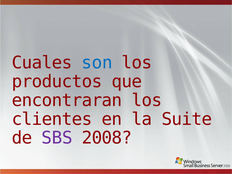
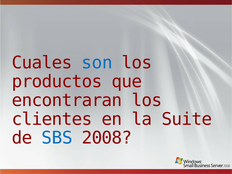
SBS colour: purple -> blue (57, 138)
